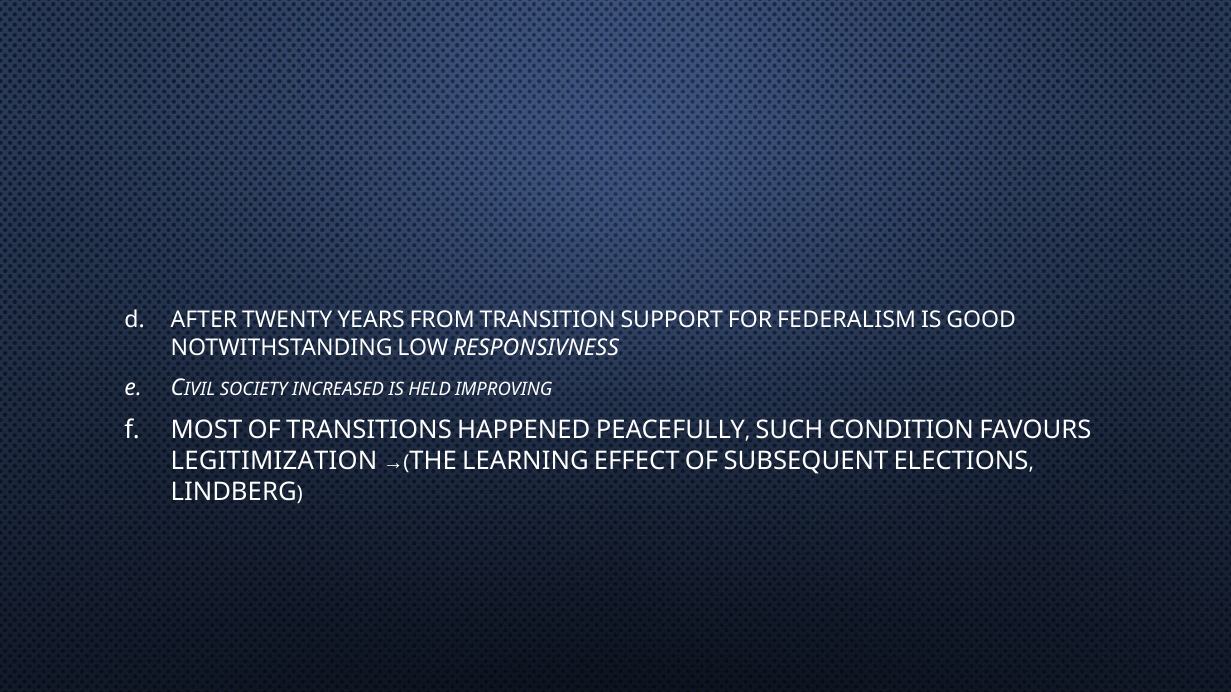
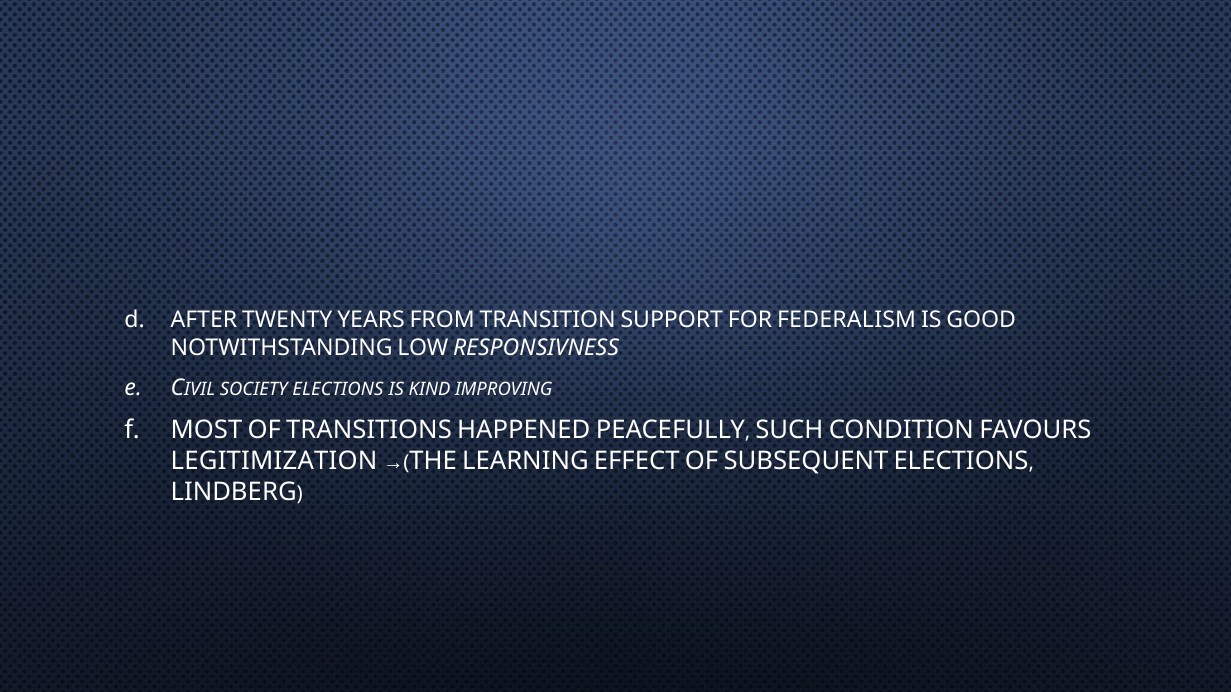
SOCIETY INCREASED: INCREASED -> ELECTIONS (338, 389)
HELD: HELD -> KIND (430, 389)
